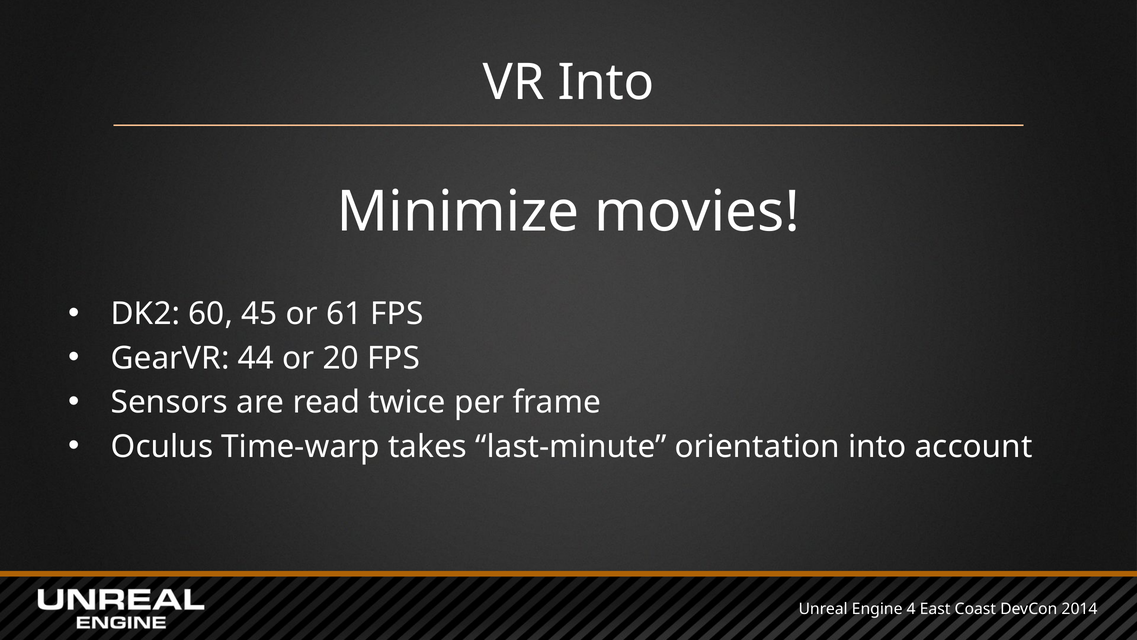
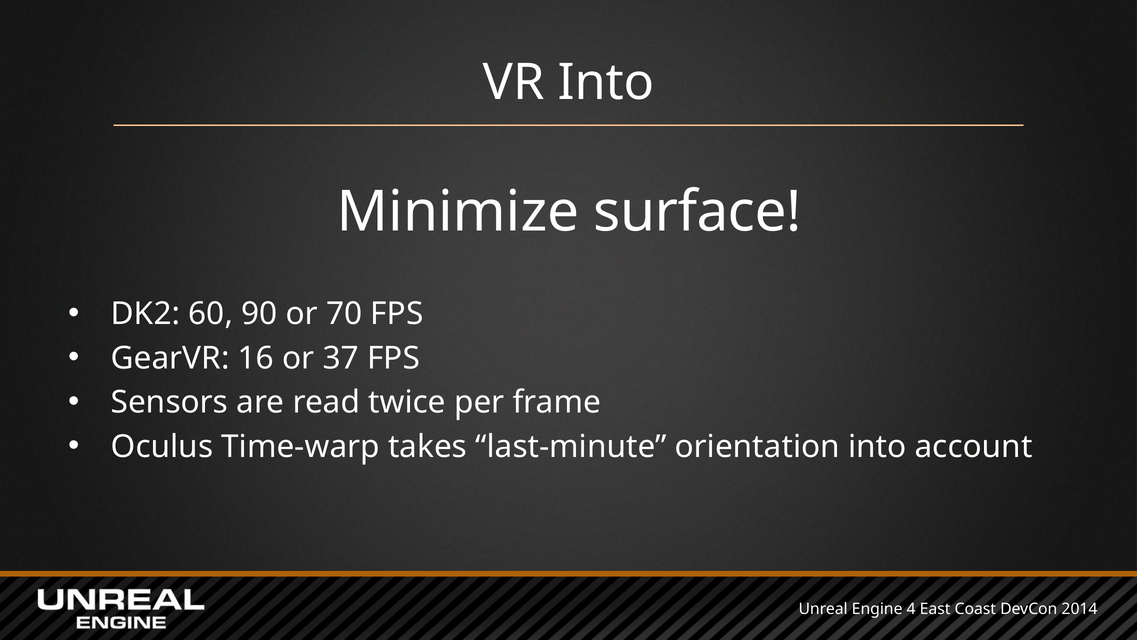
movies: movies -> surface (697, 212)
45: 45 -> 90 (259, 314)
61: 61 -> 70 (344, 314)
44: 44 -> 16 (256, 358)
20: 20 -> 37 (341, 358)
